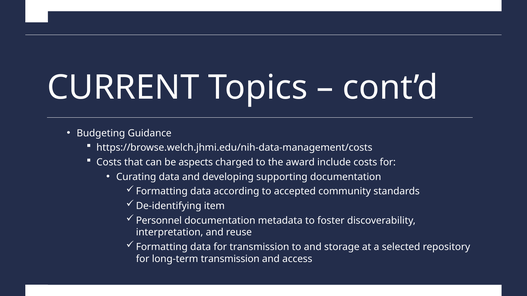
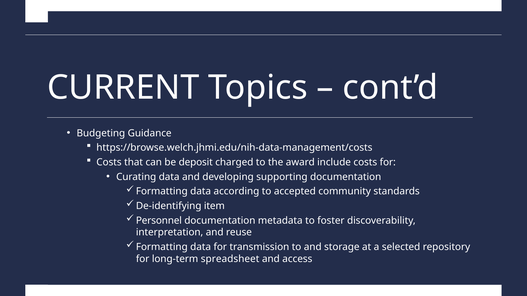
aspects: aspects -> deposit (196, 162)
long-term transmission: transmission -> spreadsheet (230, 259)
